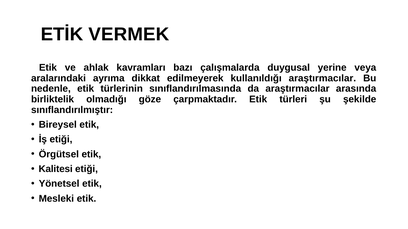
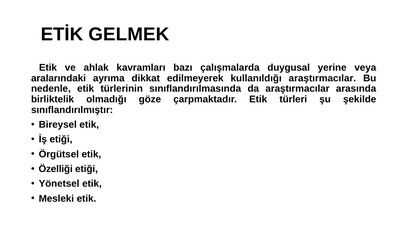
VERMEK: VERMEK -> GELMEK (129, 34)
Kalitesi: Kalitesi -> Özelliği (56, 169)
